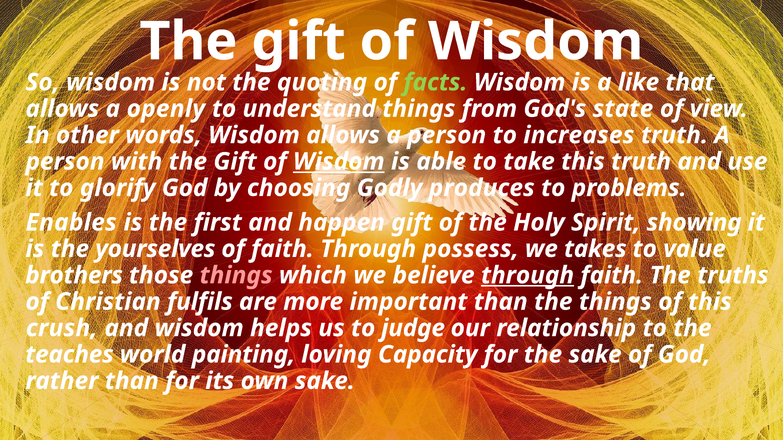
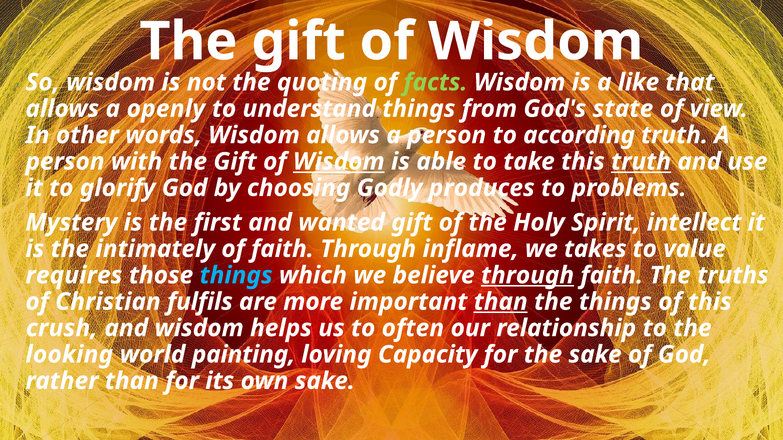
increases: increases -> according (579, 135)
truth underline: none -> present (641, 162)
Enables: Enables -> Mystery (71, 223)
happen: happen -> wanted (342, 223)
showing: showing -> intellect (694, 223)
yourselves: yourselves -> intimately (155, 249)
possess: possess -> inflame (471, 249)
brothers: brothers -> requires (74, 276)
things colour: pink -> light blue (236, 276)
than underline: none -> present (501, 302)
judge: judge -> often (413, 328)
teaches: teaches -> looking (69, 355)
